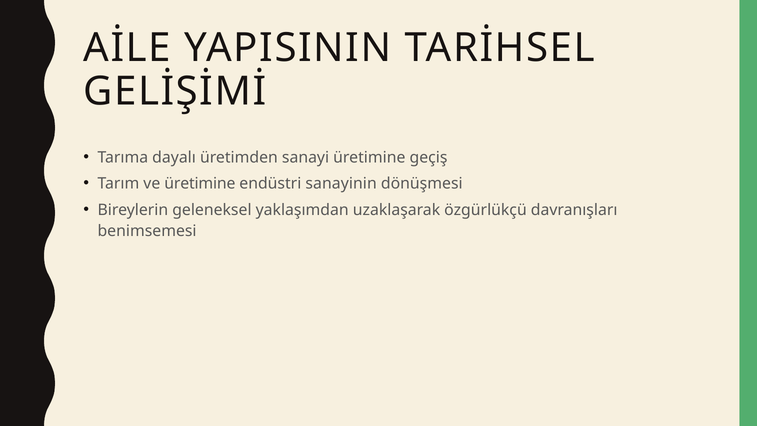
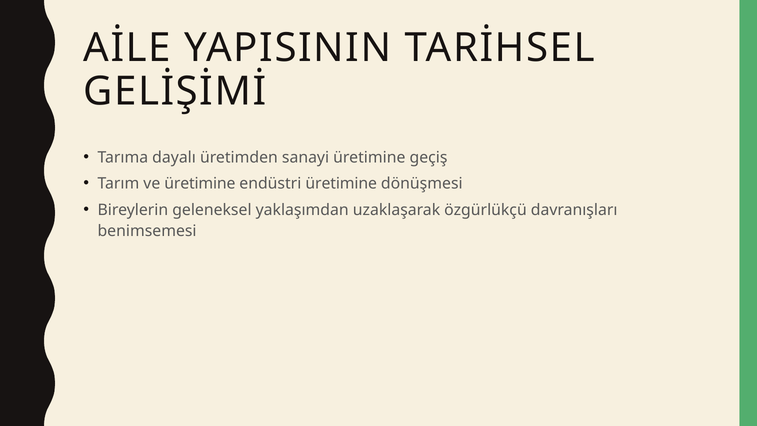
endüstri sanayinin: sanayinin -> üretimine (341, 184)
